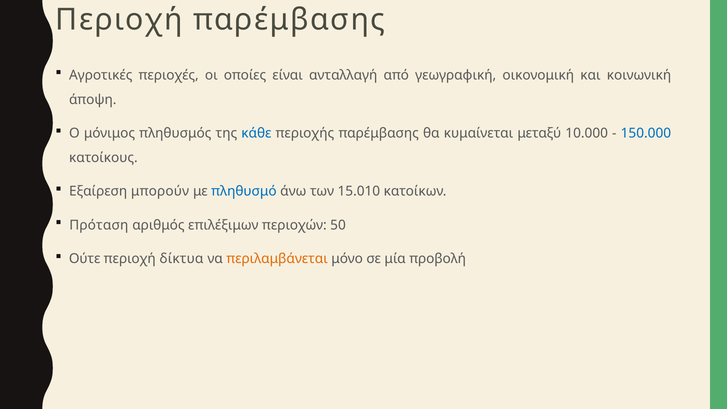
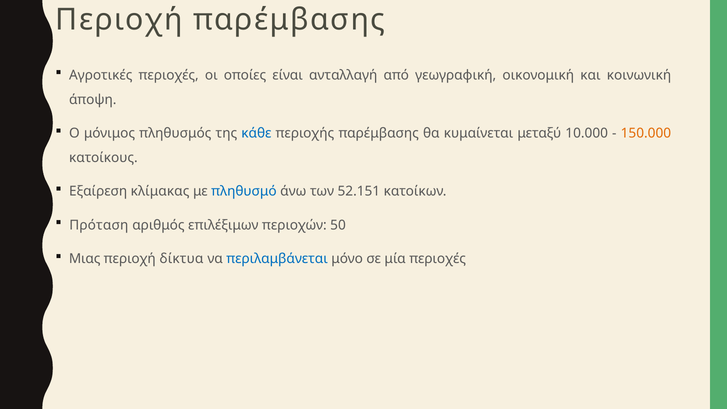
150.000 colour: blue -> orange (646, 133)
μπορούν: μπορούν -> κλίμακας (160, 191)
15.010: 15.010 -> 52.151 (359, 191)
Ούτε: Ούτε -> Μιας (85, 259)
περιλαμβάνεται colour: orange -> blue (277, 259)
μία προβολή: προβολή -> περιοχές (438, 259)
